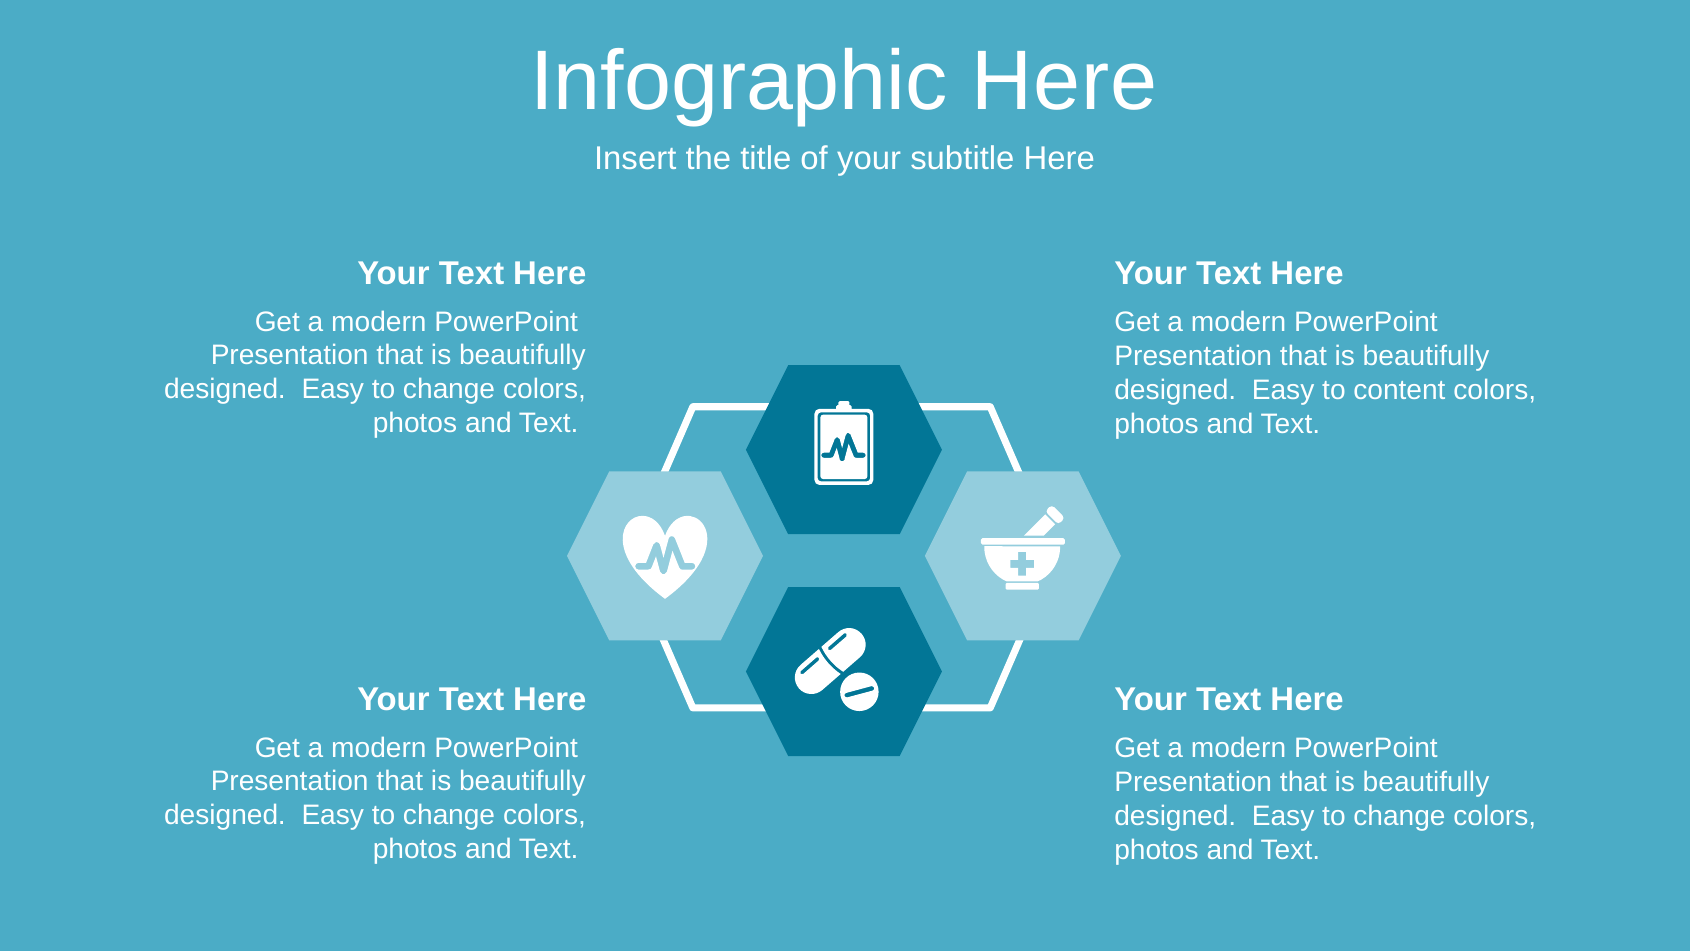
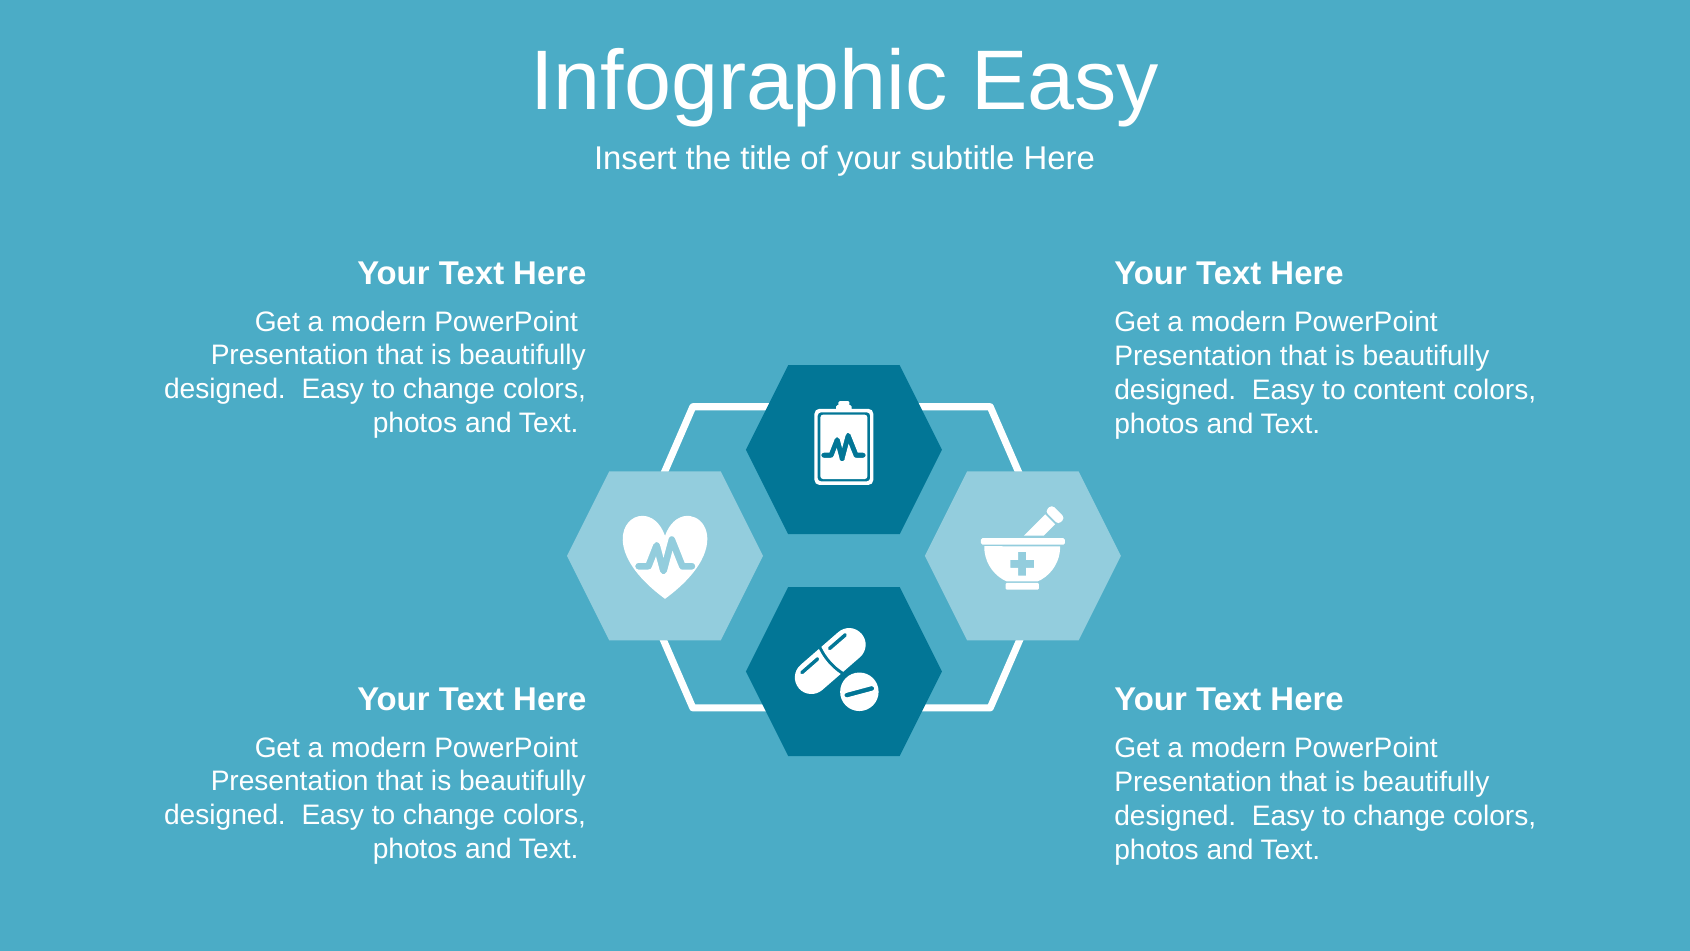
Infographic Here: Here -> Easy (1065, 82)
